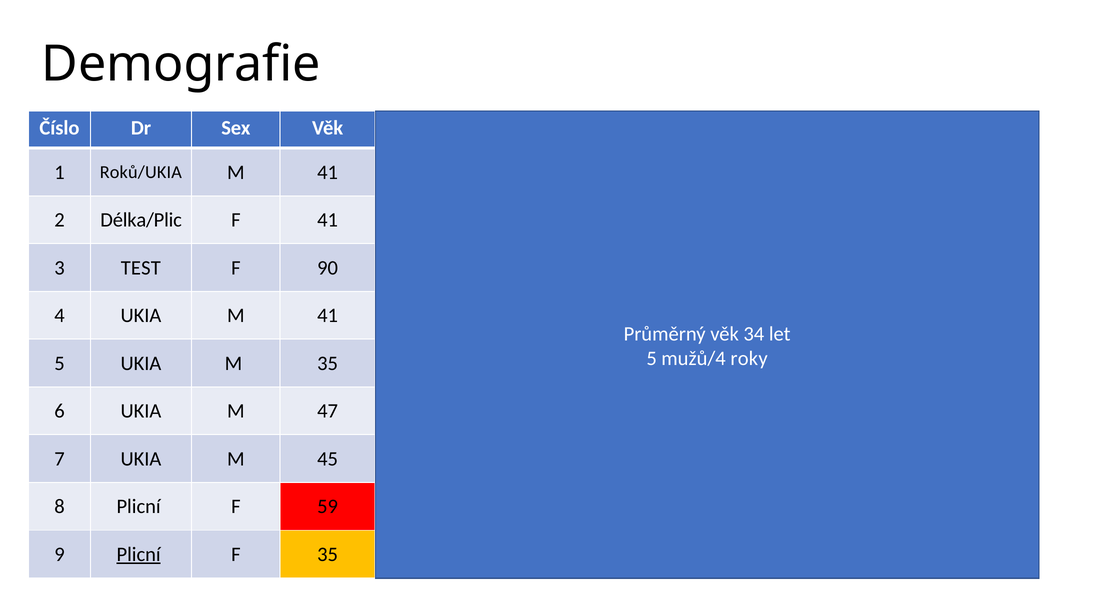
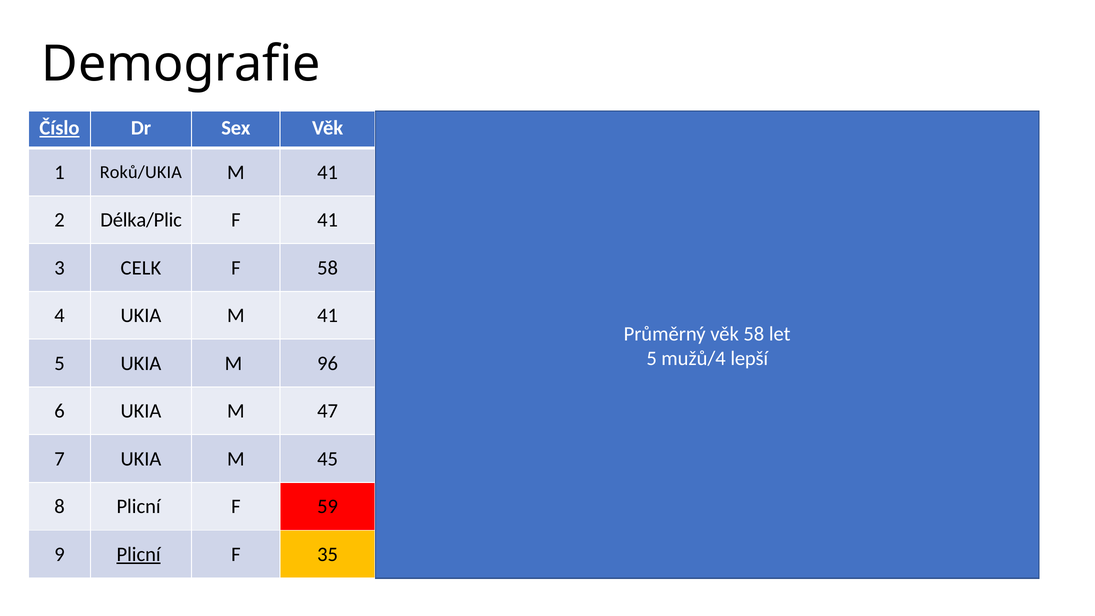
Číslo underline: none -> present (59, 128)
TEST: TEST -> CELK (141, 268)
F 90: 90 -> 58 (328, 268)
věk 34: 34 -> 58 (754, 334)
roky: roky -> lepší (749, 358)
M 35: 35 -> 96 (328, 363)
